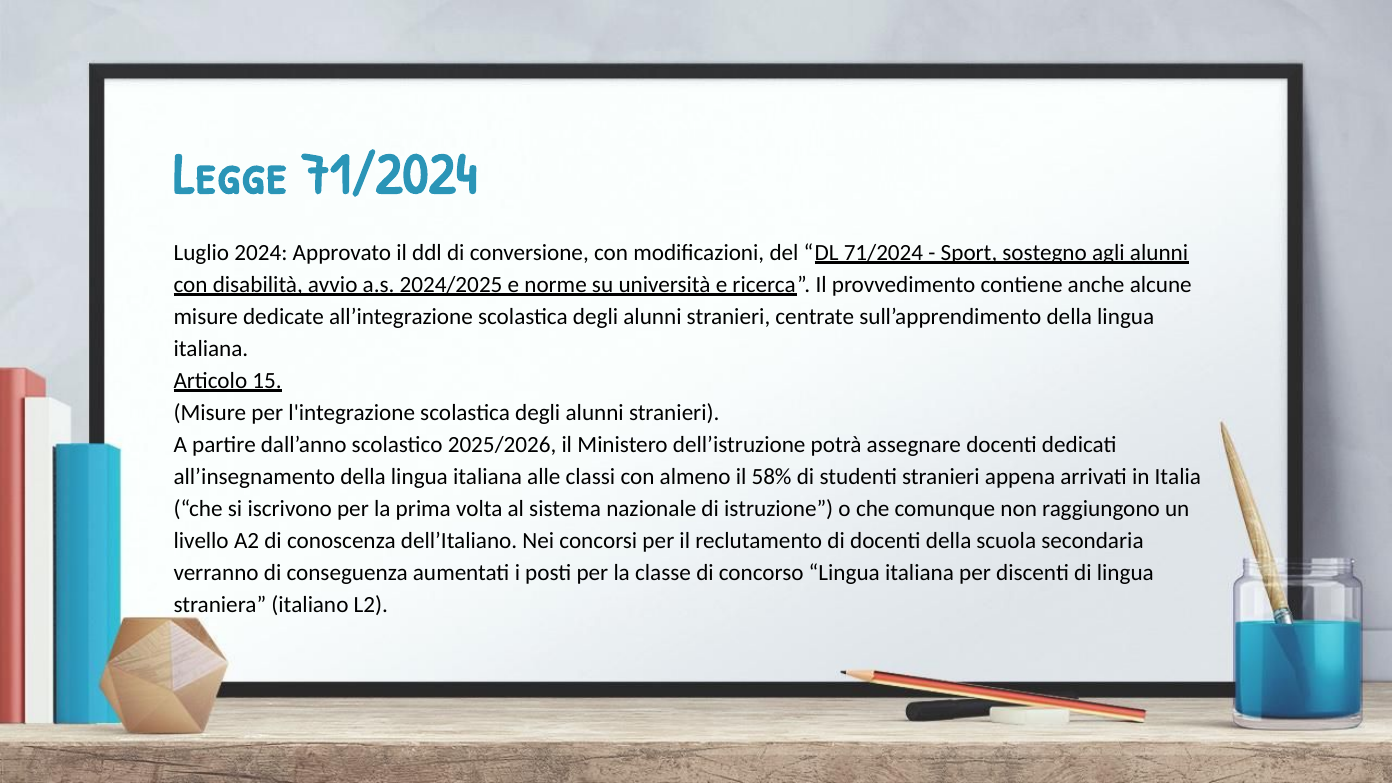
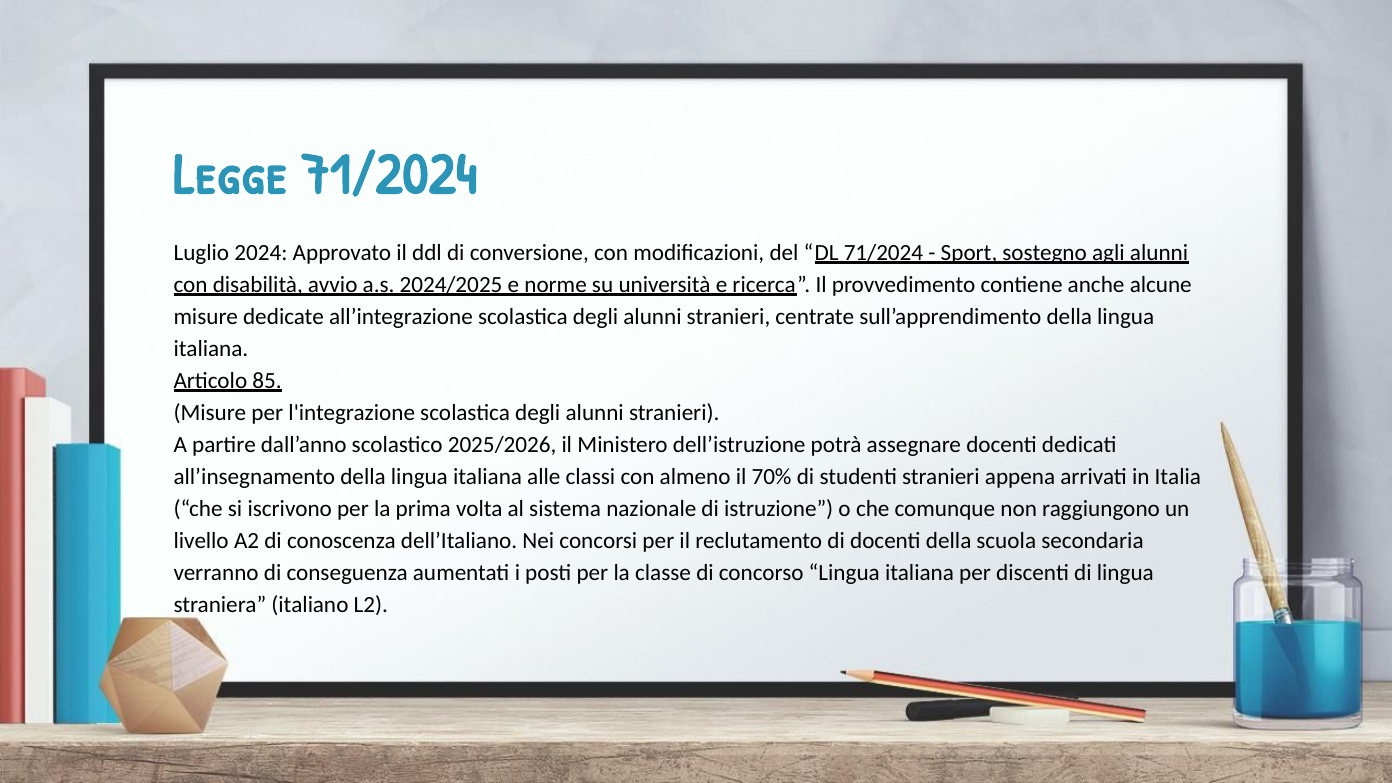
15: 15 -> 85 (267, 380)
58%: 58% -> 70% (772, 476)
